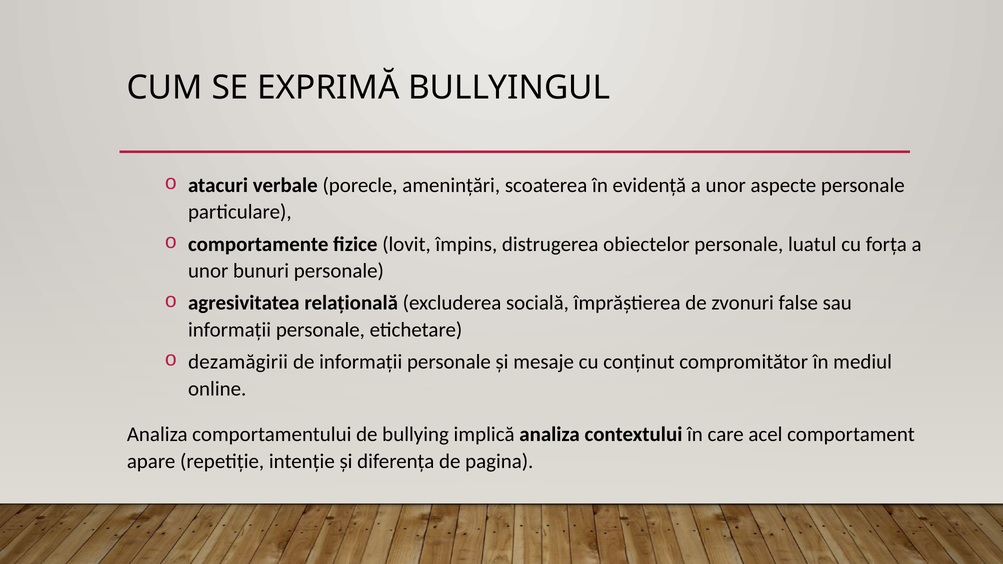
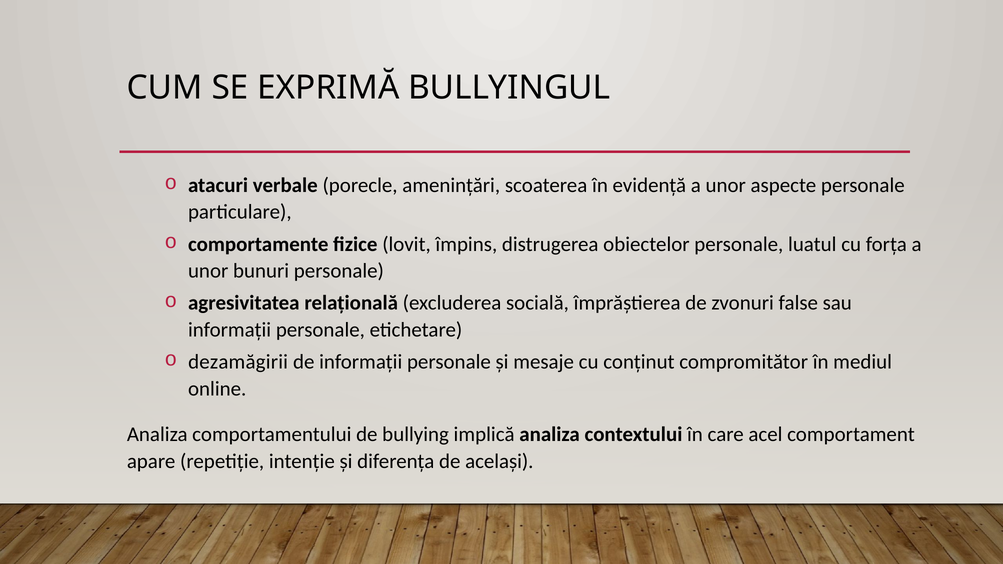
pagina: pagina -> același (499, 461)
